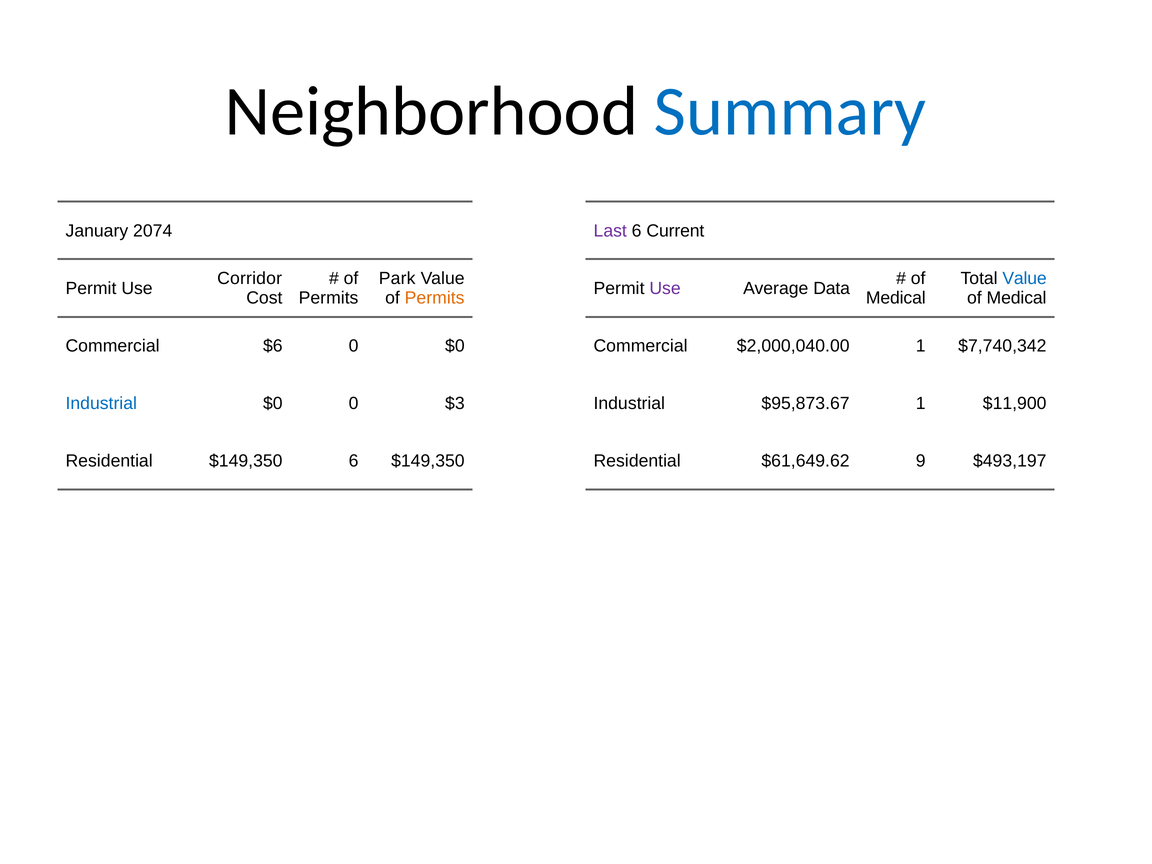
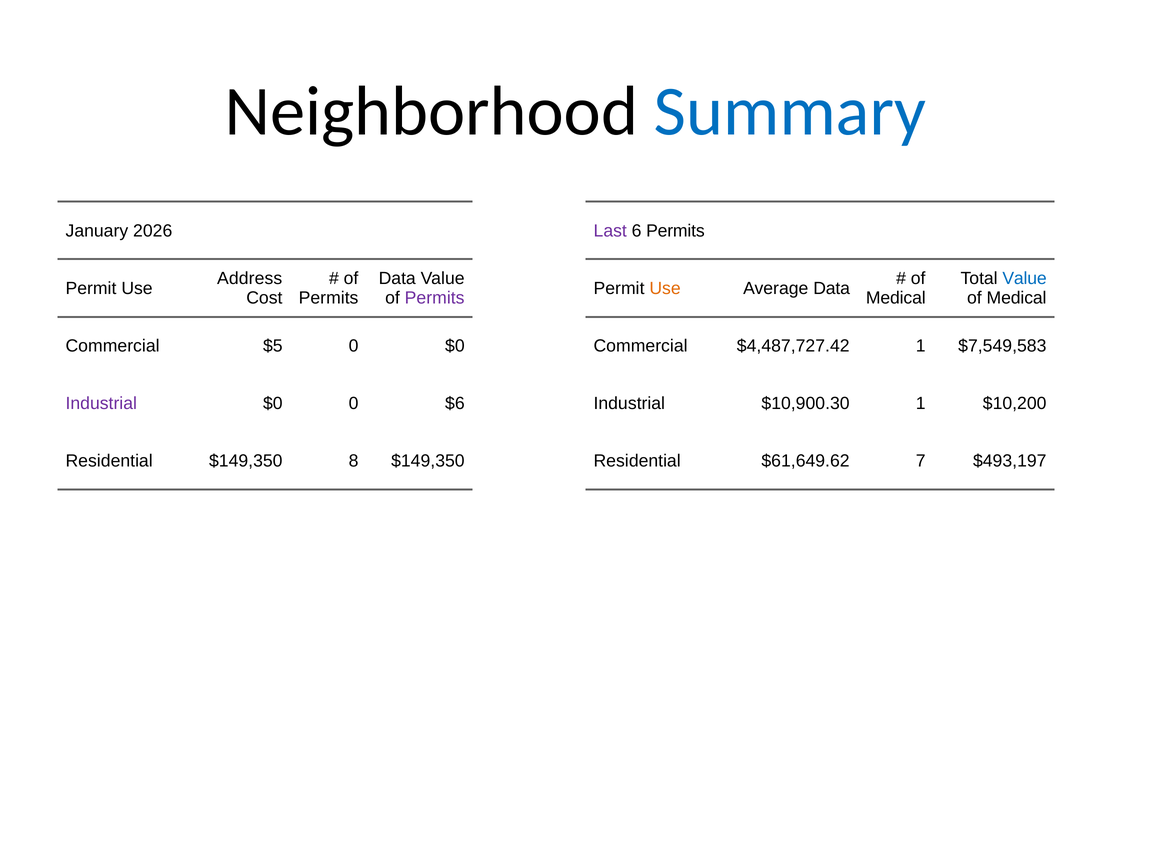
2074: 2074 -> 2026 (153, 231)
6 Current: Current -> Permits (675, 231)
Corridor: Corridor -> Address (250, 279)
Park: Park -> Data (397, 279)
Use colour: purple -> orange (665, 288)
Permits colour: orange -> purple (435, 298)
$6: $6 -> $5 (273, 346)
$2,000,040.00: $2,000,040.00 -> $4,487,727.42 (793, 346)
$7,740,342: $7,740,342 -> $7,549,583 (1002, 346)
Industrial colour: blue -> purple (101, 404)
$3: $3 -> $6 (455, 404)
$95,873.67: $95,873.67 -> $10,900.30 (806, 404)
$11,900: $11,900 -> $10,200 (1015, 404)
$149,350 6: 6 -> 8 (354, 461)
9: 9 -> 7 (921, 461)
